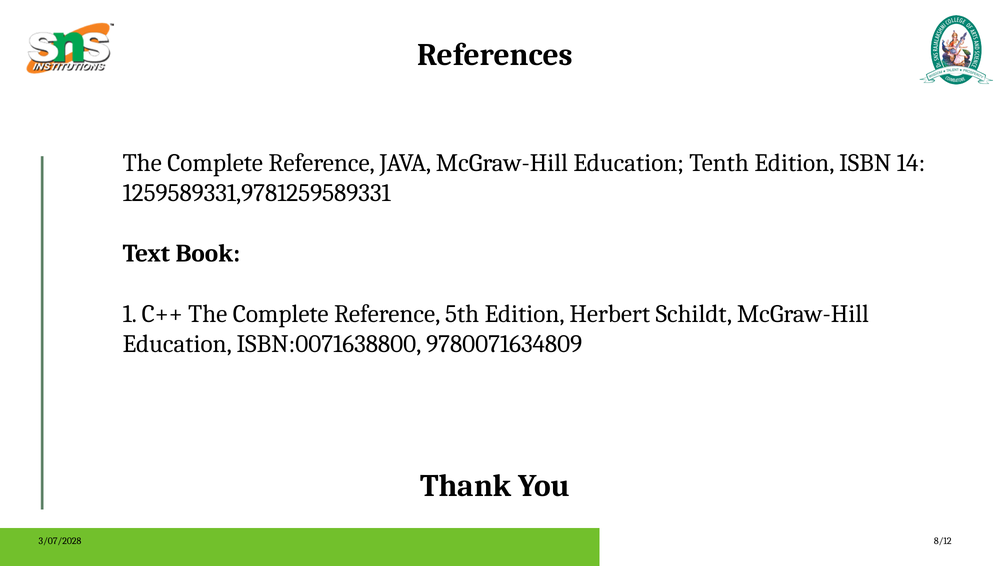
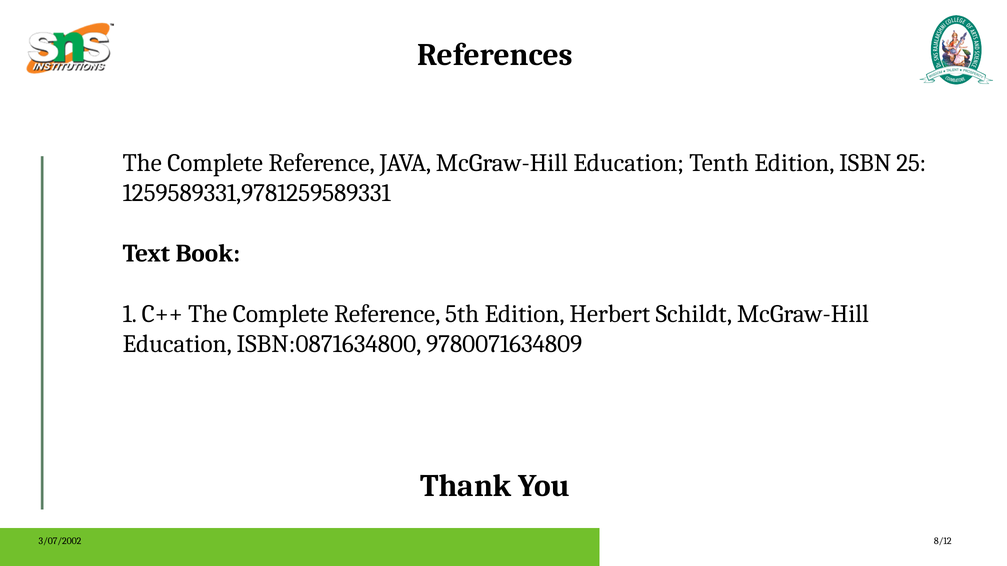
14: 14 -> 25 (911, 163)
ISBN:0071638800: ISBN:0071638800 -> ISBN:0871634800 (329, 344)
3/07/2028: 3/07/2028 -> 3/07/2002 (60, 542)
